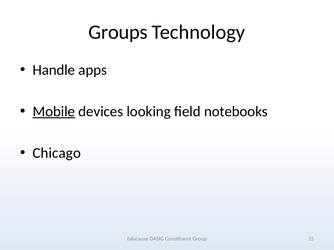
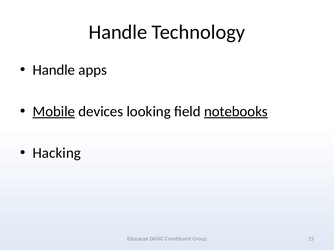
Groups: Groups -> Handle (118, 32)
notebooks underline: none -> present (236, 112)
Chicago: Chicago -> Hacking (57, 153)
